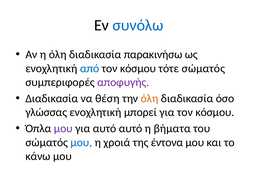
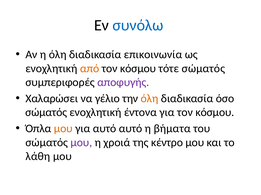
παρακινήσω: παρακινήσω -> επικοινωνία (153, 55)
από colour: blue -> orange (90, 69)
Διαδικασία: Διαδικασία -> Χαλαρώσει (52, 99)
θέση: θέση -> γέλιο (107, 99)
γλώσσας: γλώσσας -> σώματός (46, 113)
μπορεί: μπορεί -> έντονα (140, 113)
μου colour: purple -> orange (63, 129)
μου colour: blue -> purple (81, 143)
έντονα: έντονα -> κέντρο (167, 143)
κάνω: κάνω -> λάθη (38, 157)
